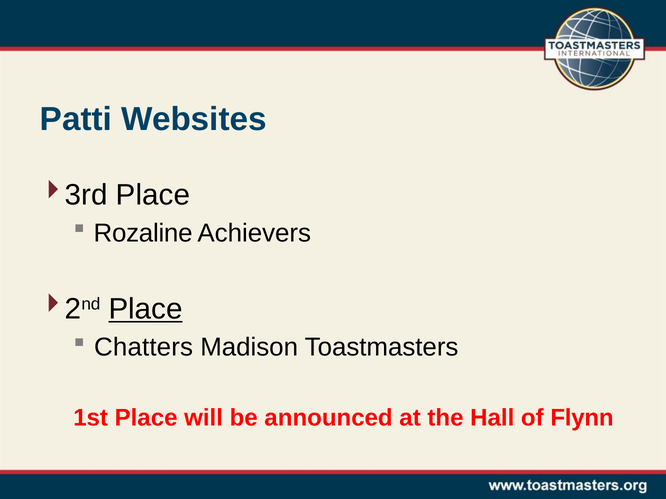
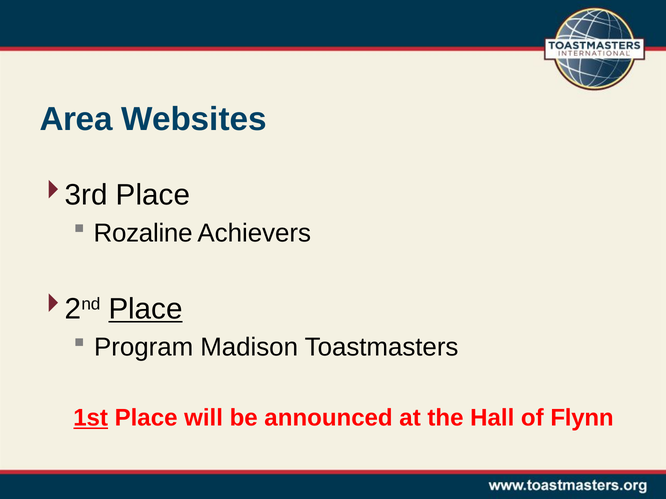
Patti: Patti -> Area (76, 119)
Chatters: Chatters -> Program (144, 347)
1st underline: none -> present (91, 418)
